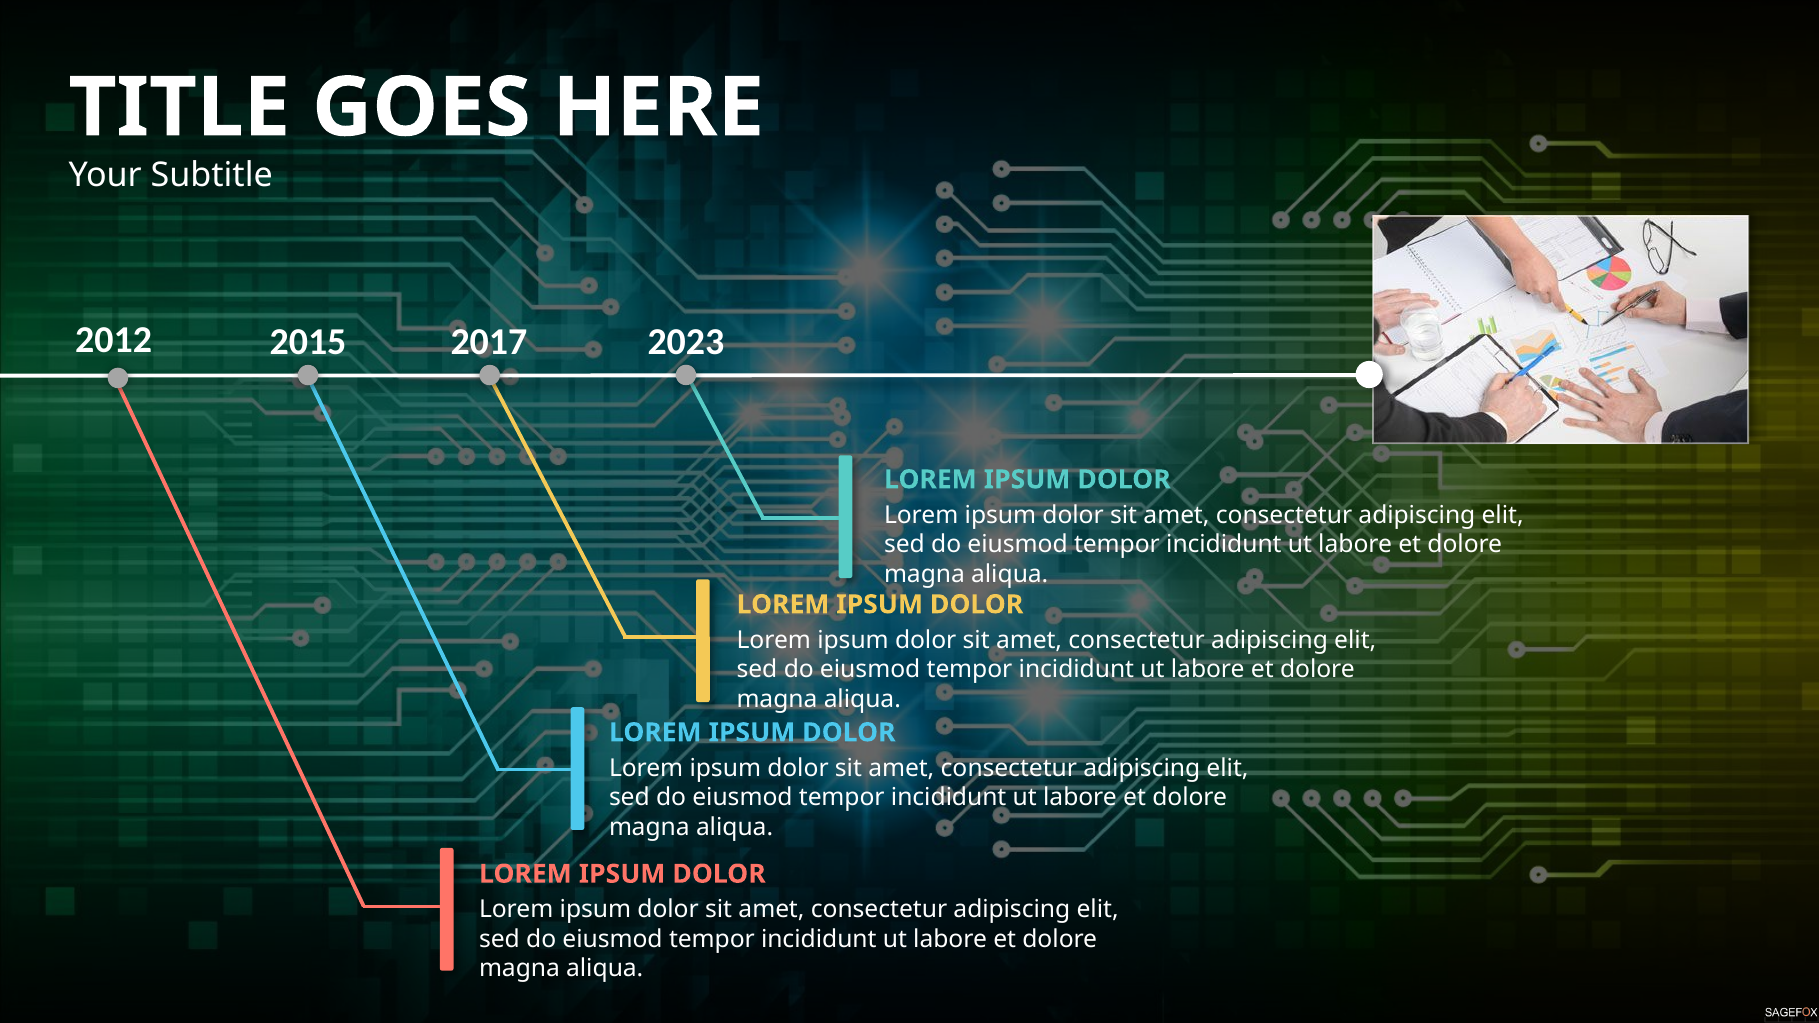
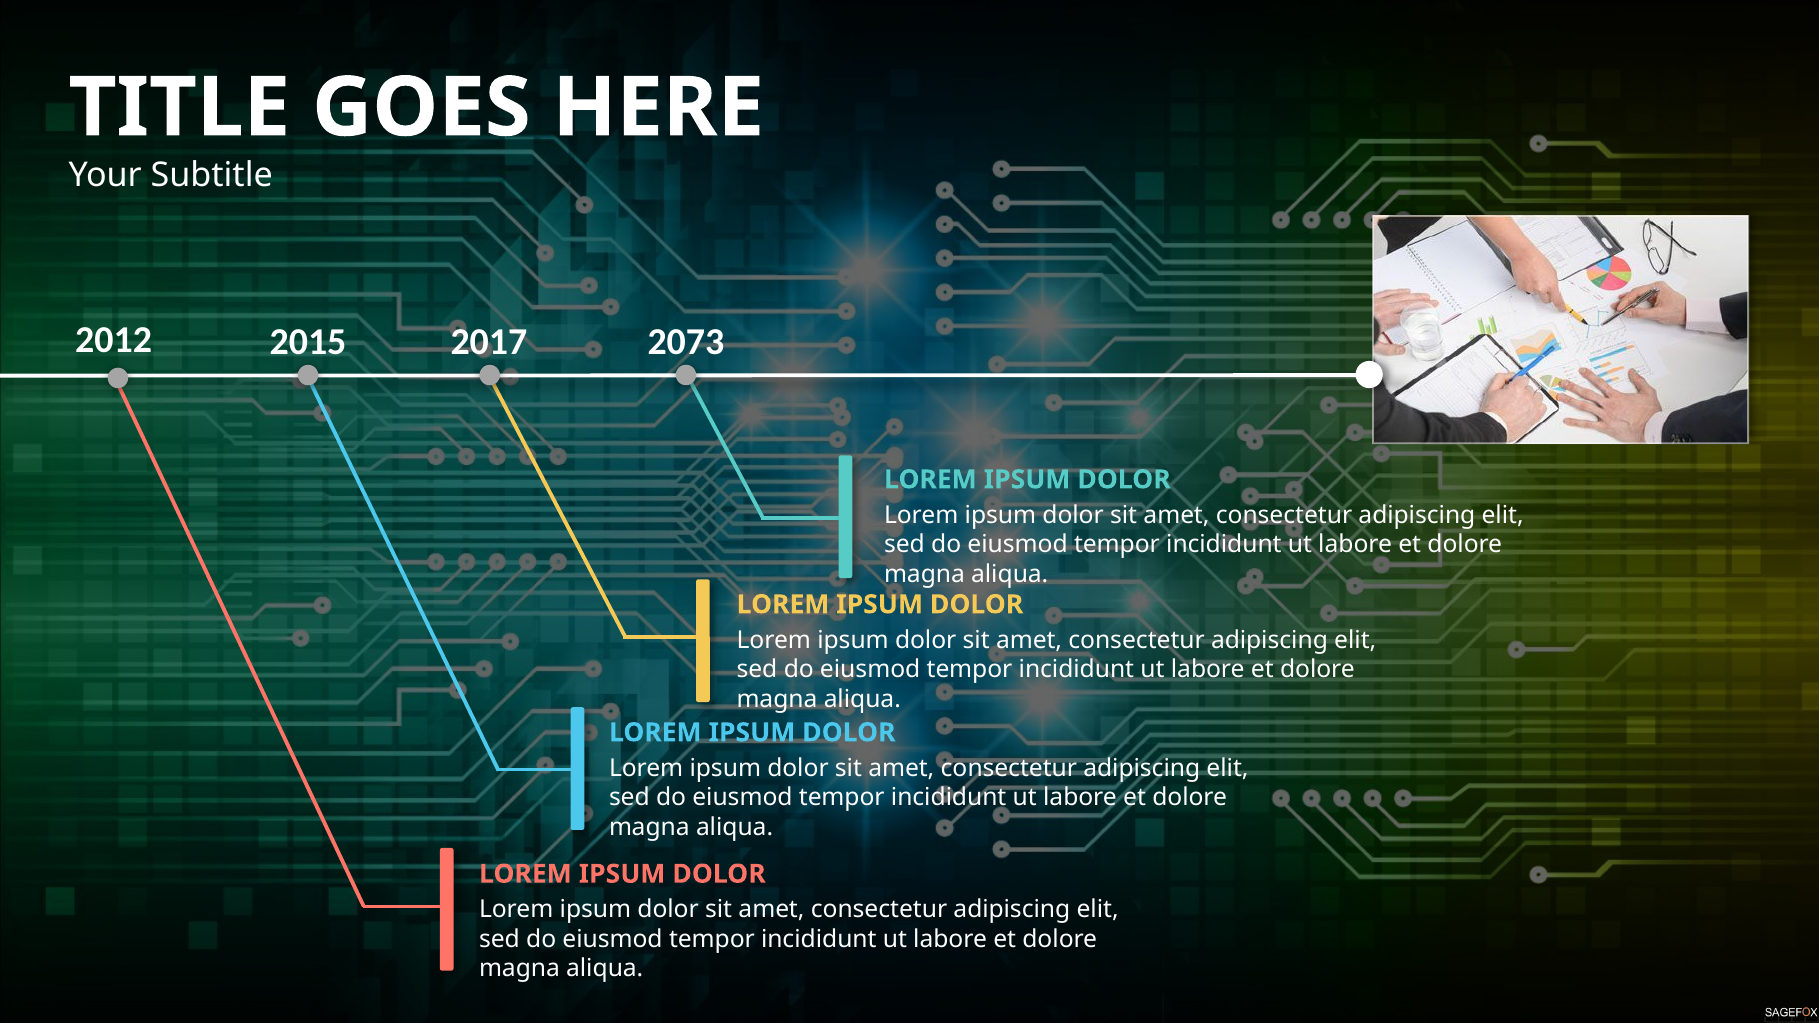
2023: 2023 -> 2073 (686, 342)
